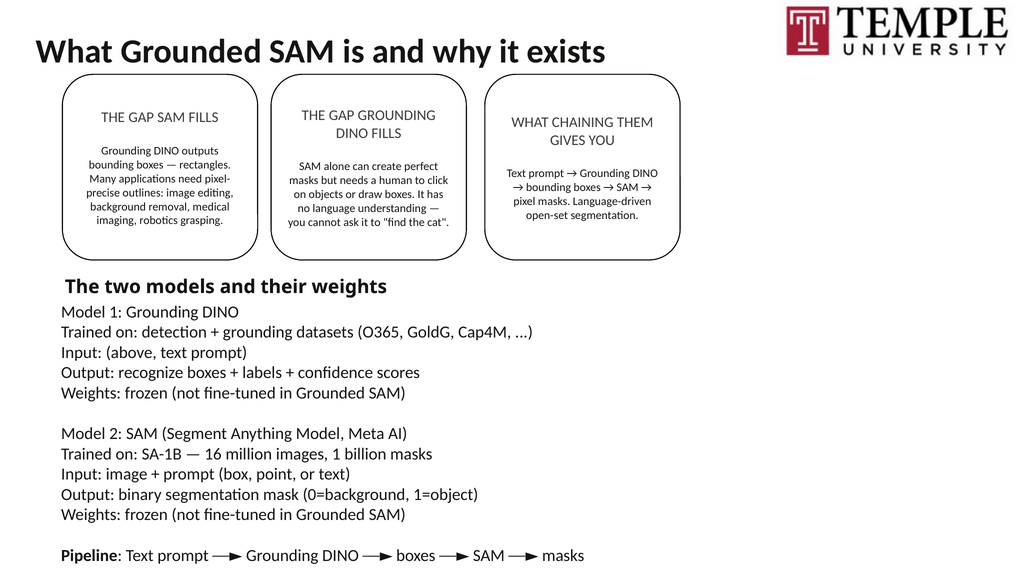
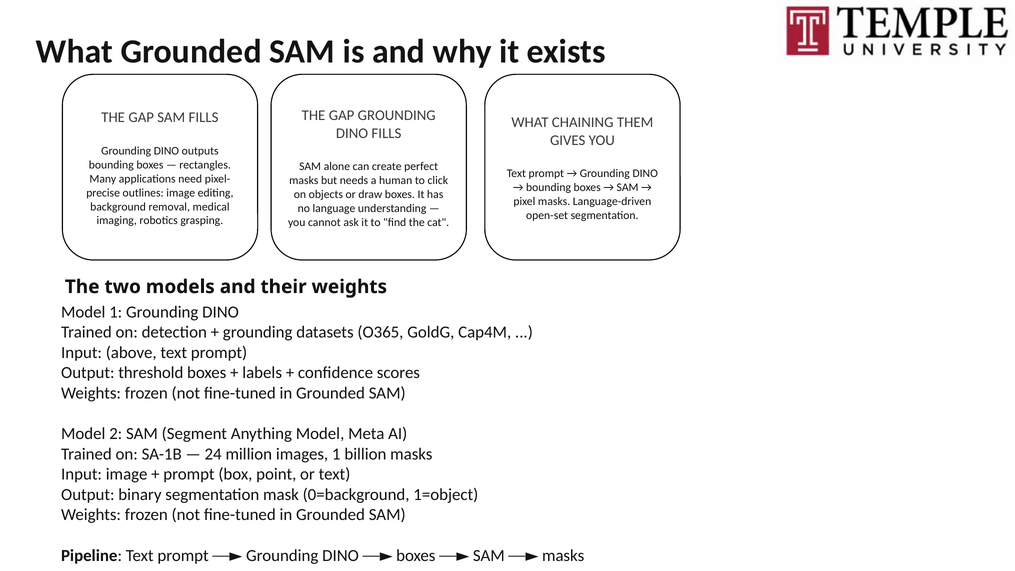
recognize: recognize -> threshold (151, 373)
16: 16 -> 24 (213, 454)
